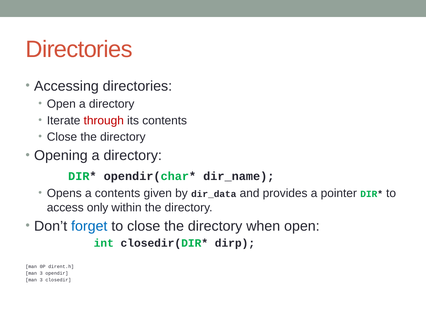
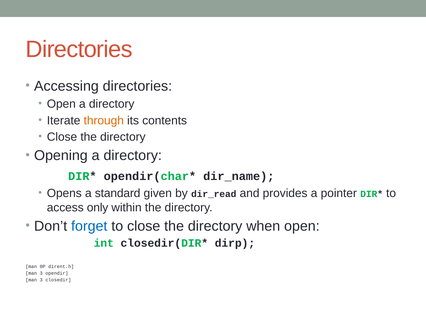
through colour: red -> orange (104, 121)
a contents: contents -> standard (118, 194)
dir_data: dir_data -> dir_read (214, 194)
